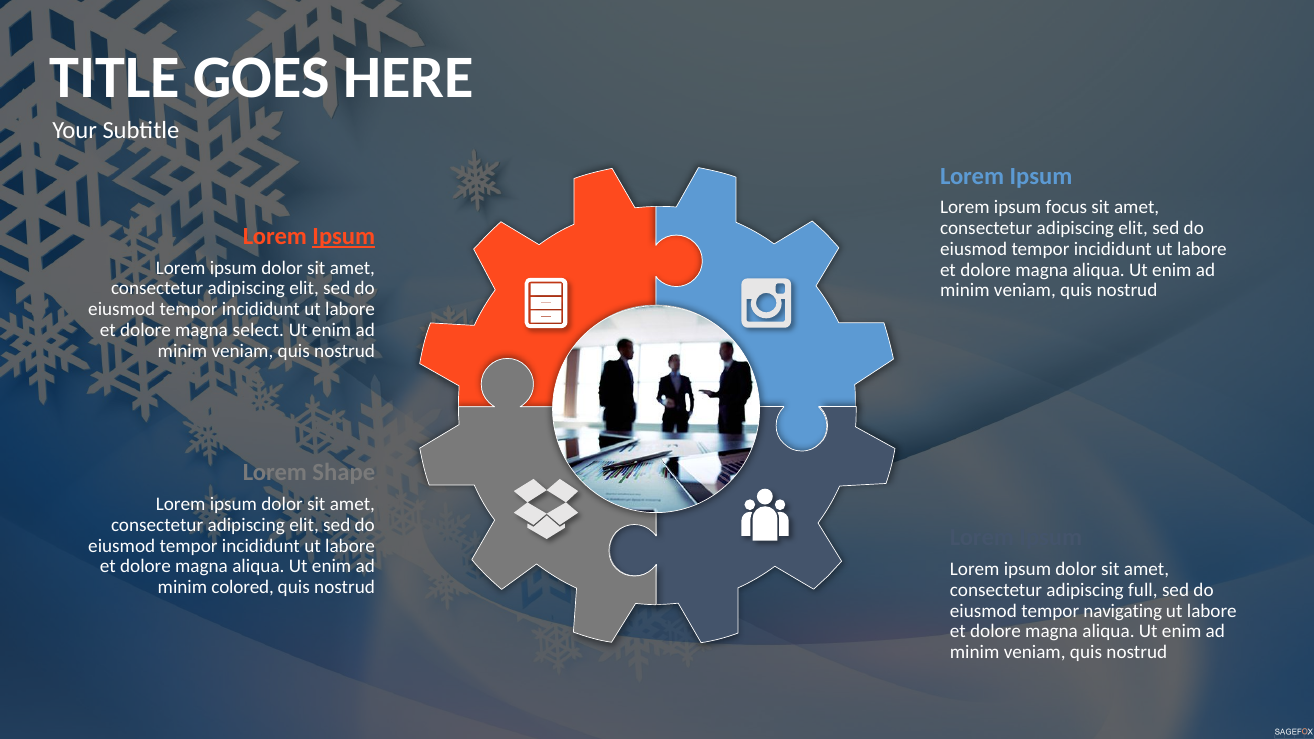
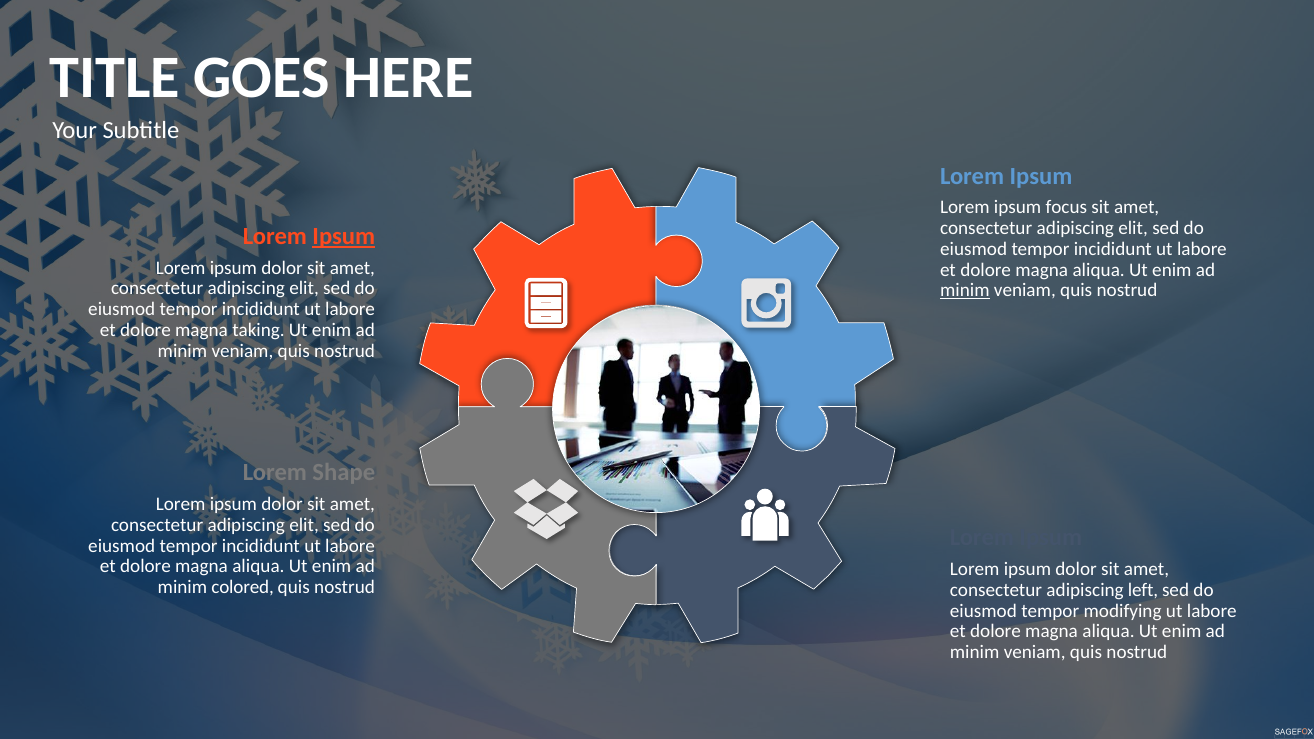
minim underline: none -> present (965, 290)
select: select -> taking (258, 330)
full: full -> left (1143, 590)
navigating: navigating -> modifying (1123, 611)
